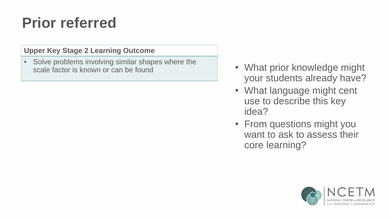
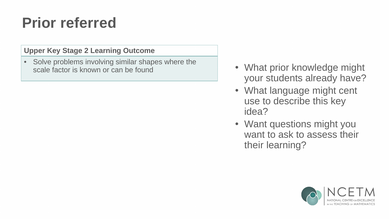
From: From -> Want (256, 124)
core: core -> their (254, 145)
